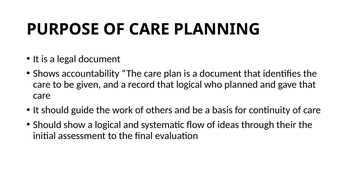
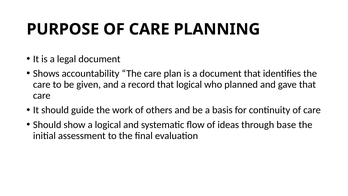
their: their -> base (286, 125)
